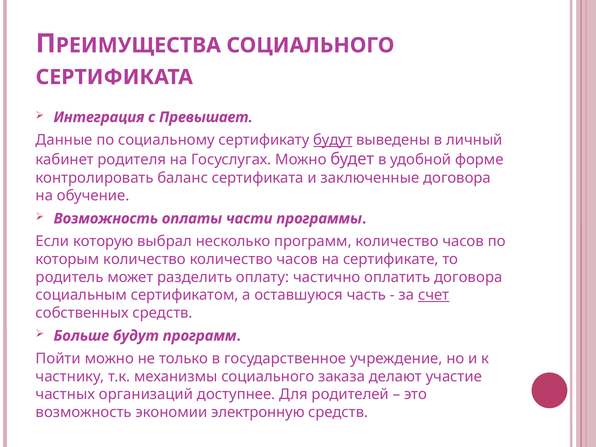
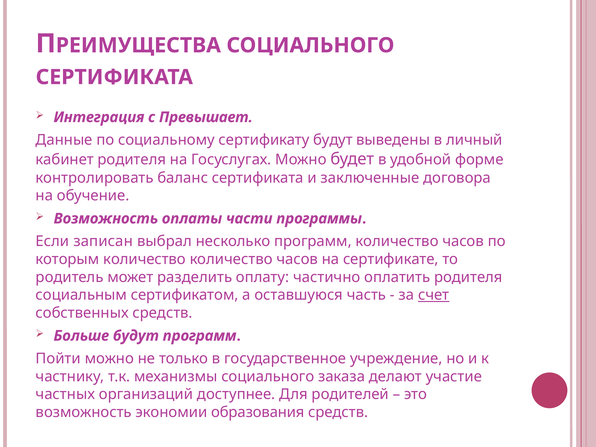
будут underline: present -> none (333, 140)
которую: которую -> записан (103, 241)
оплатить договора: договора -> родителя (468, 277)
электронную: электронную -> образования (258, 412)
